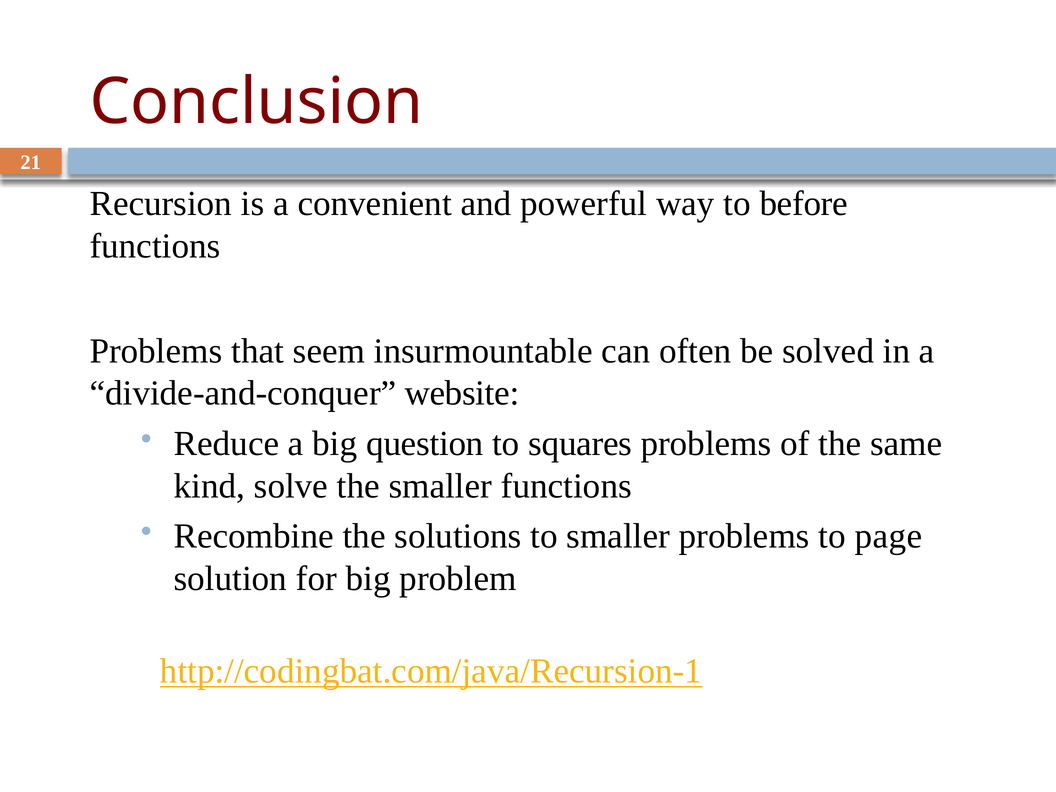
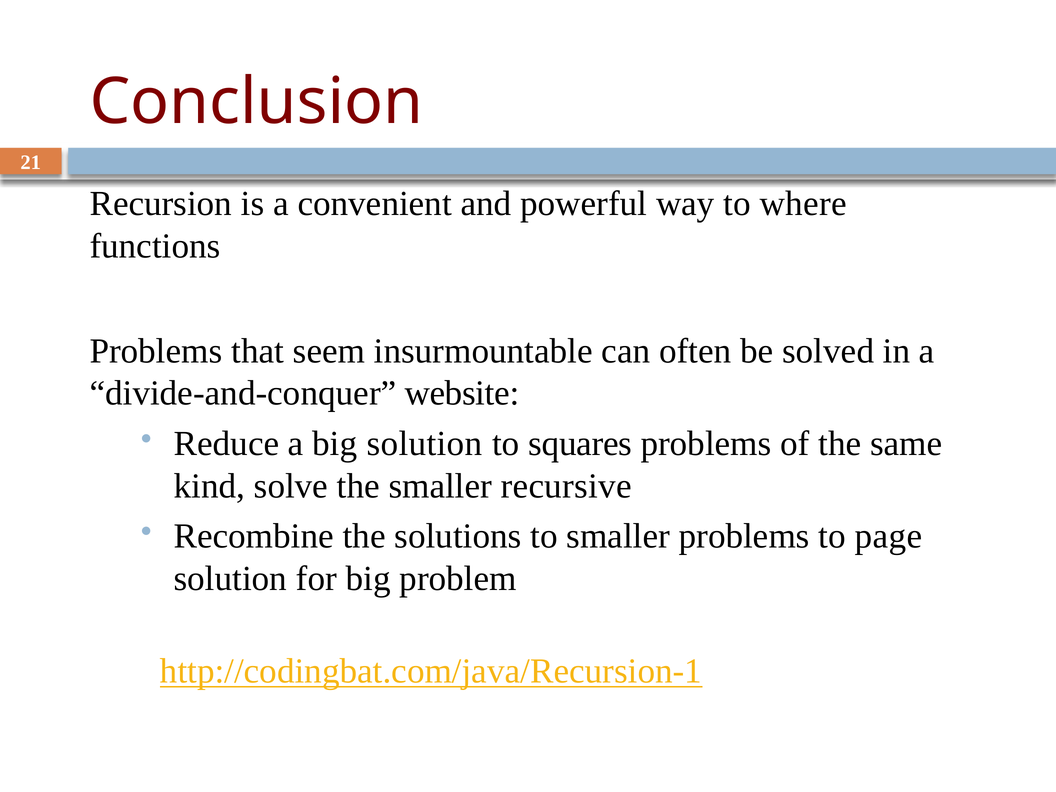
before: before -> where (803, 204)
big question: question -> solution (425, 444)
smaller functions: functions -> recursive (566, 486)
